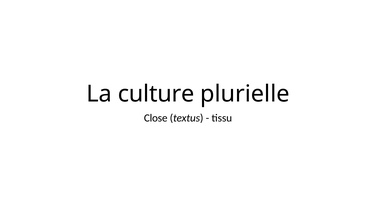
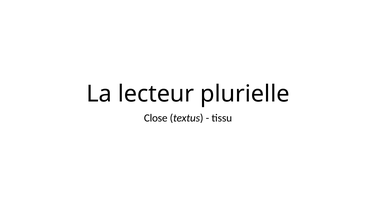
culture: culture -> lecteur (156, 94)
